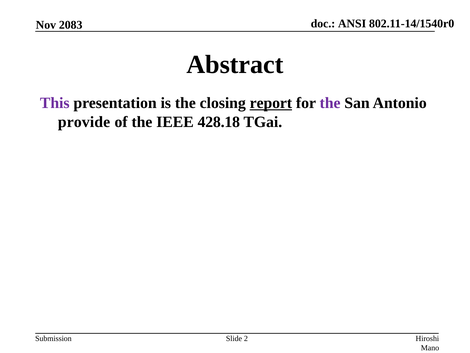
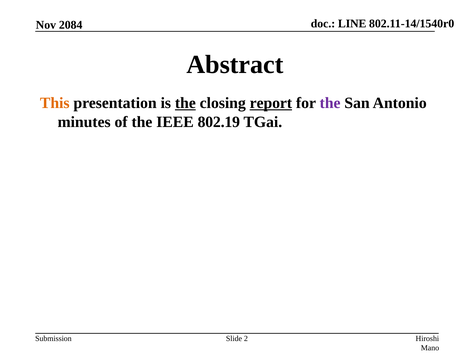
ANSI: ANSI -> LINE (352, 24)
2083: 2083 -> 2084 (71, 25)
This colour: purple -> orange (55, 103)
the underline: none -> present (185, 103)
provide: provide -> minutes (84, 122)
428.18: 428.18 -> 802.19 (219, 122)
